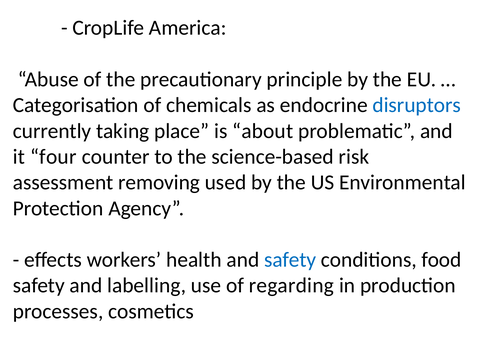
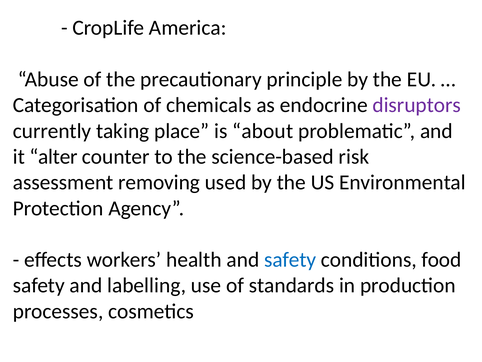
disruptors colour: blue -> purple (417, 105)
four: four -> alter (54, 157)
regarding: regarding -> standards (291, 285)
